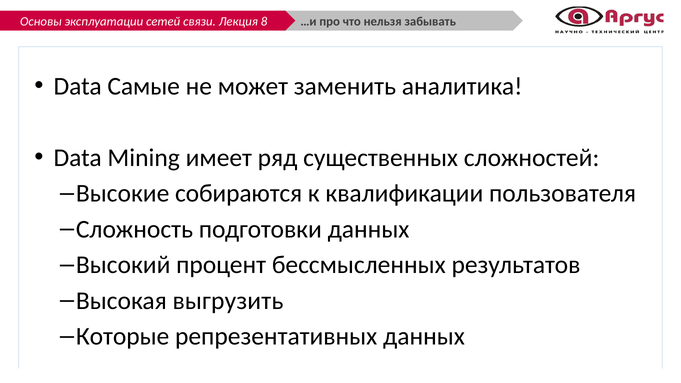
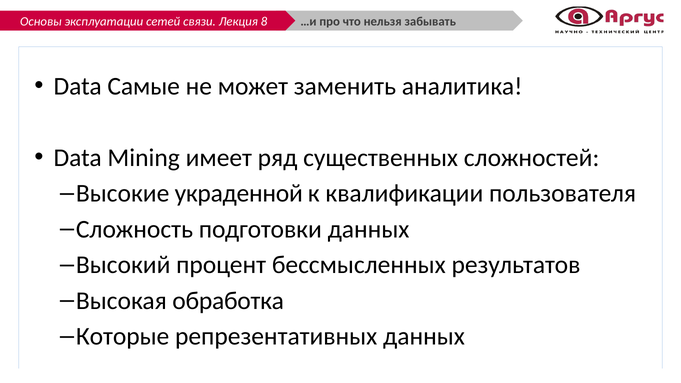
собираются: собираются -> украденной (239, 194)
выгрузить: выгрузить -> обработка (228, 301)
